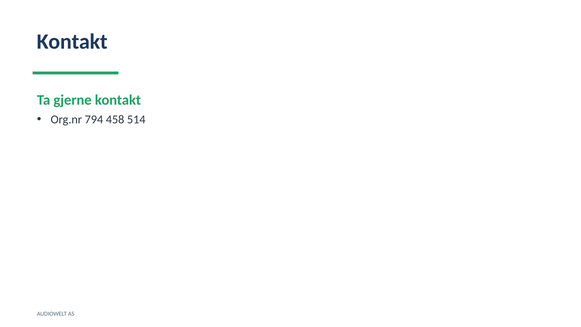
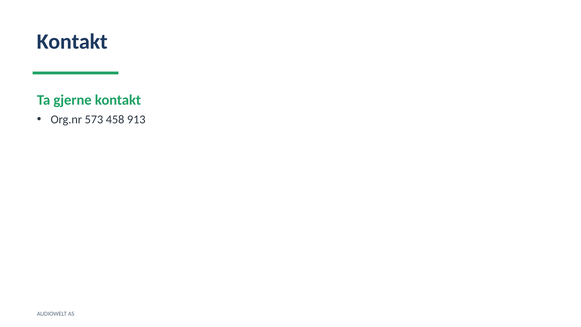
794: 794 -> 573 (94, 119)
514: 514 -> 913 (136, 119)
